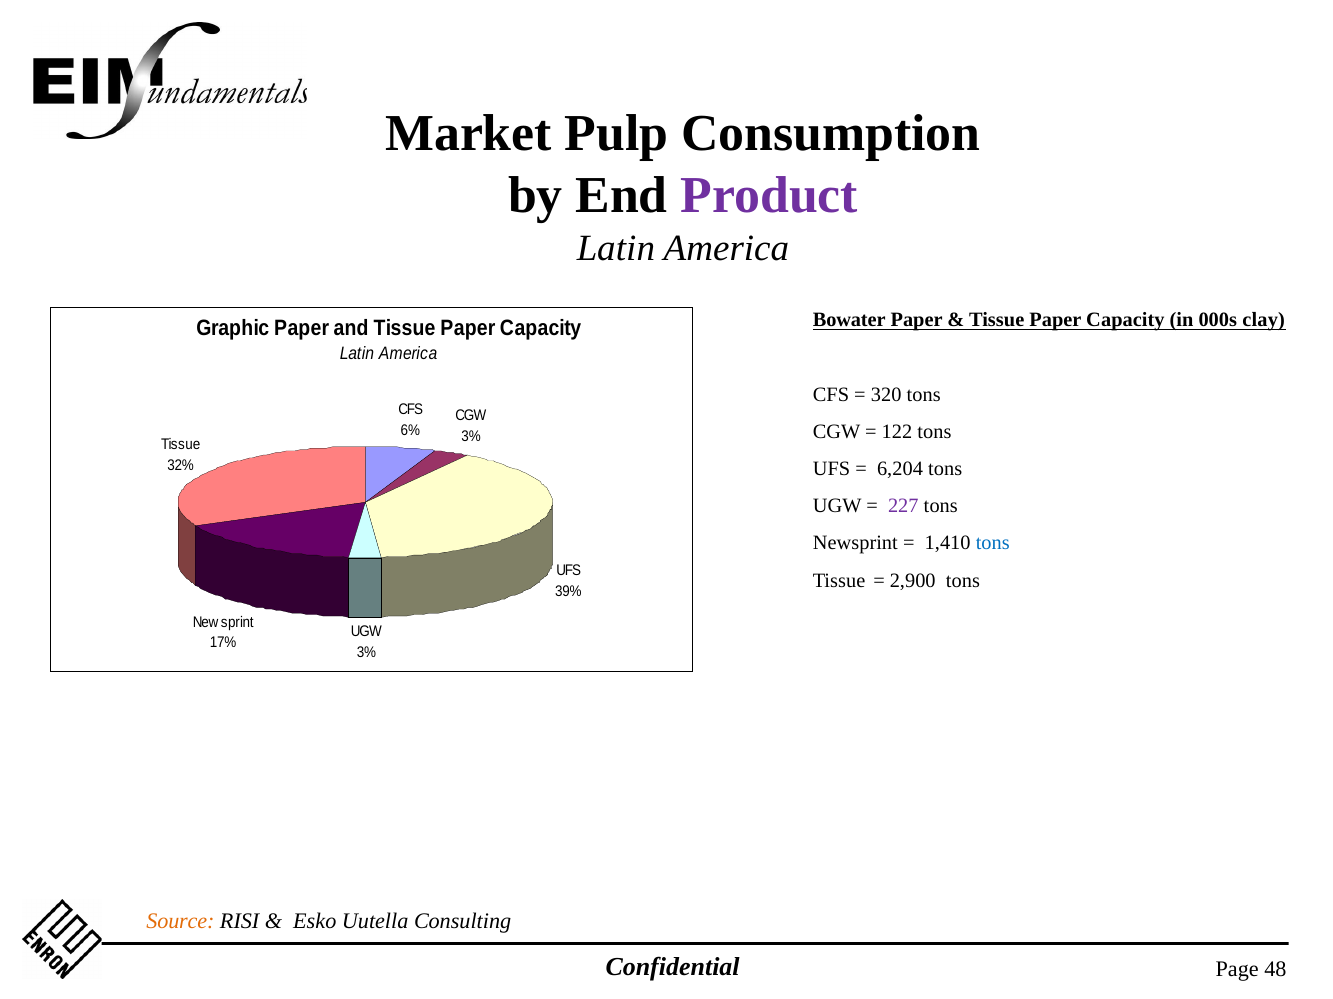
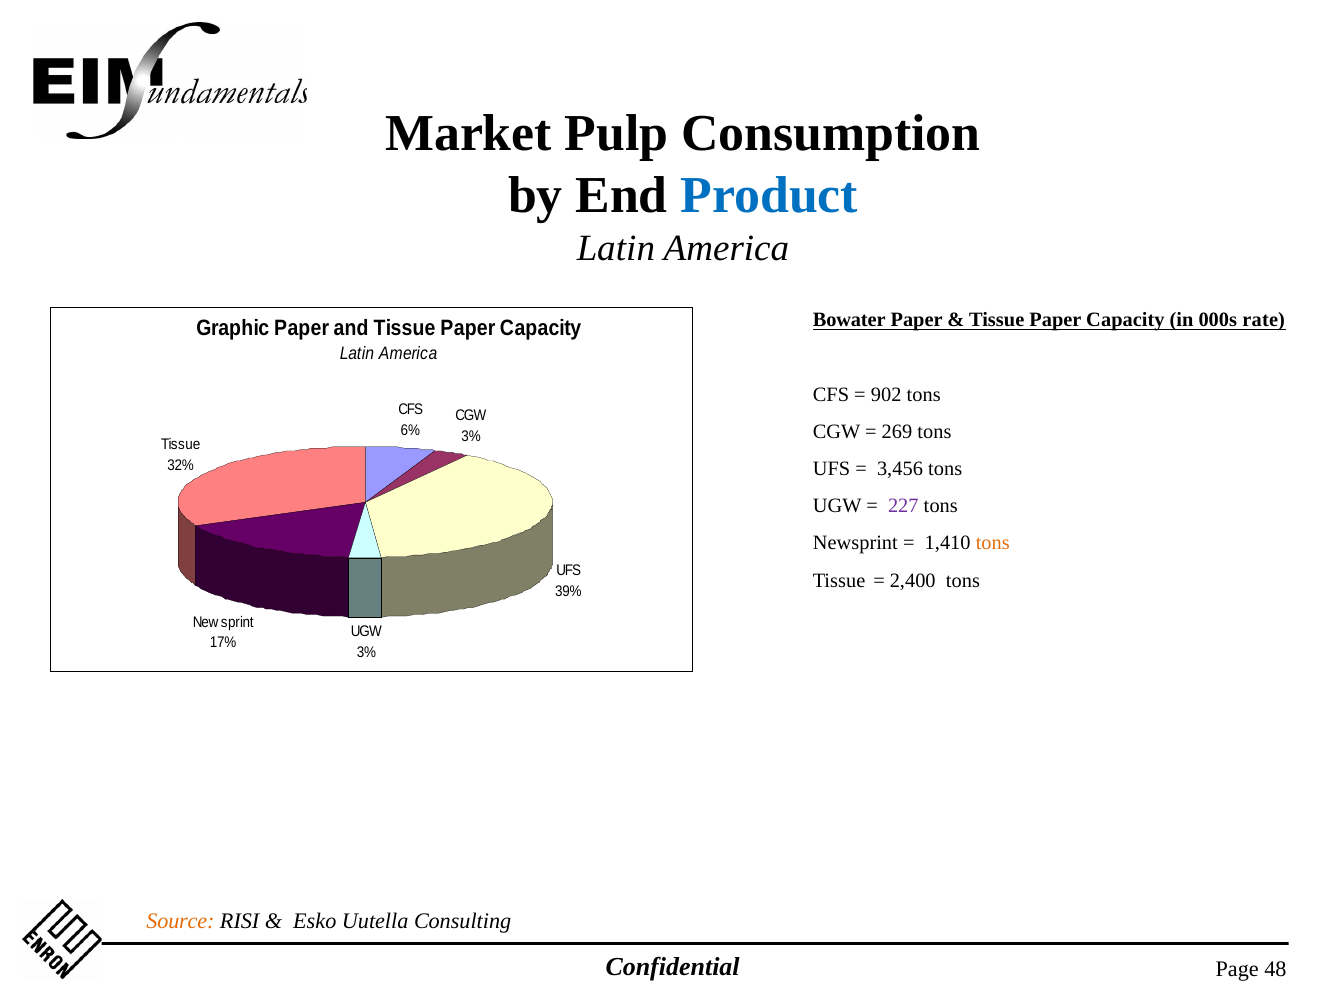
Product colour: purple -> blue (769, 196)
clay: clay -> rate (1264, 320)
320: 320 -> 902 (886, 395)
122: 122 -> 269 (897, 432)
6,204: 6,204 -> 3,456 (900, 469)
tons colour: blue -> orange (993, 544)
2,900: 2,900 -> 2,400 (913, 581)
